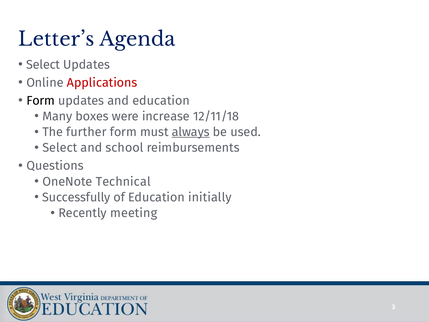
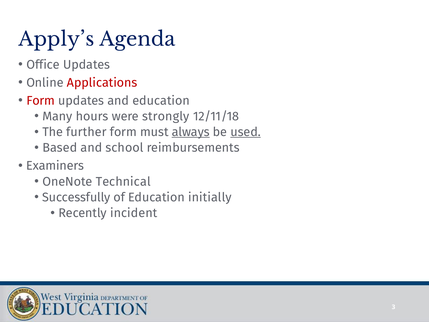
Letter’s: Letter’s -> Apply’s (56, 39)
Select: Select -> Office (43, 65)
Form colour: black -> red (41, 100)
boxes: boxes -> hours (92, 116)
increase: increase -> strongly (166, 116)
used underline: none -> present (246, 132)
Select: Select -> Based (60, 148)
Questions: Questions -> Examiners (55, 166)
meeting: meeting -> incident (134, 213)
